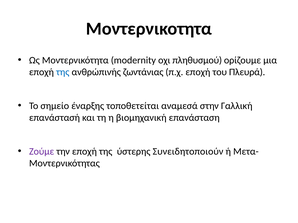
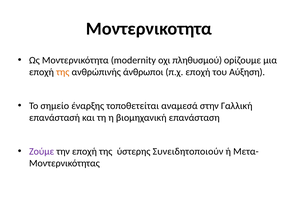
της colour: blue -> orange (63, 72)
ζωντάνιας: ζωντάνιας -> άνθρωποι (143, 72)
Πλευρά: Πλευρά -> Αύξηση (247, 72)
